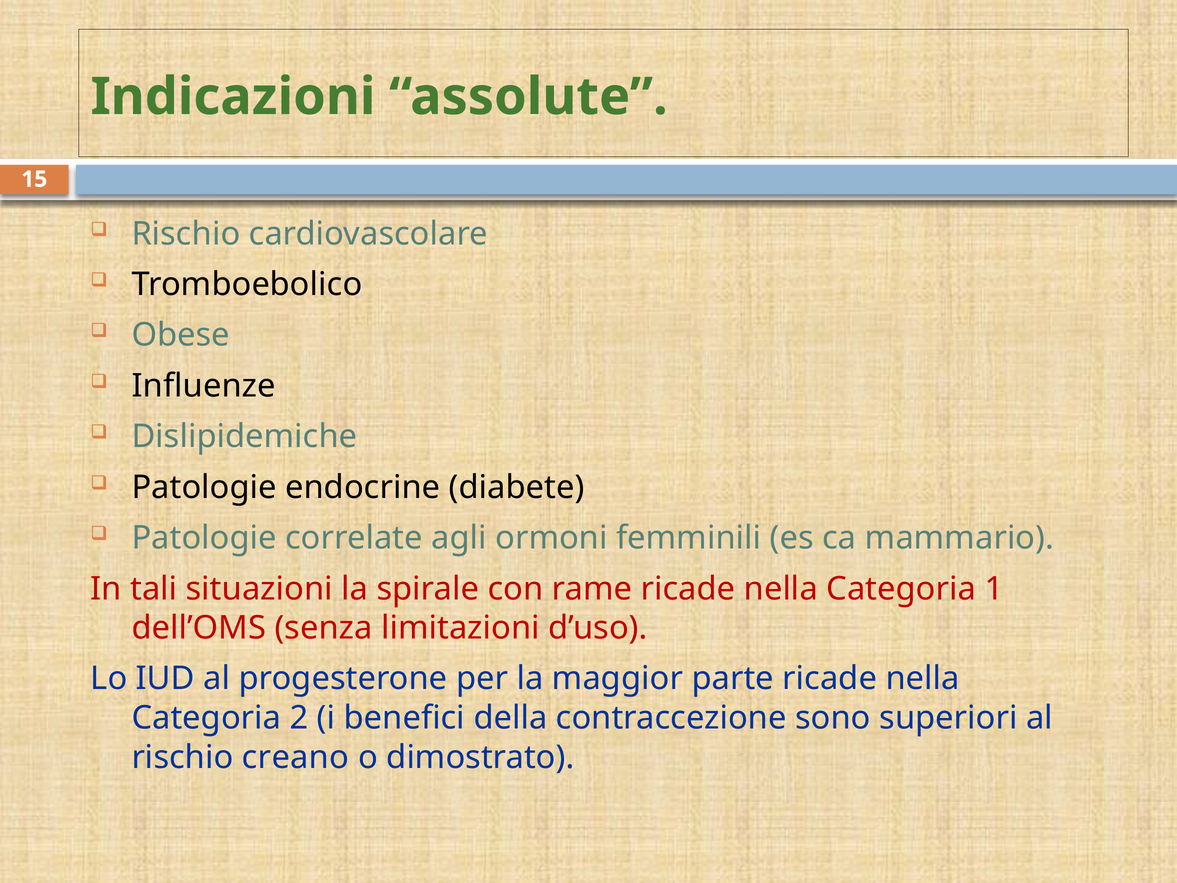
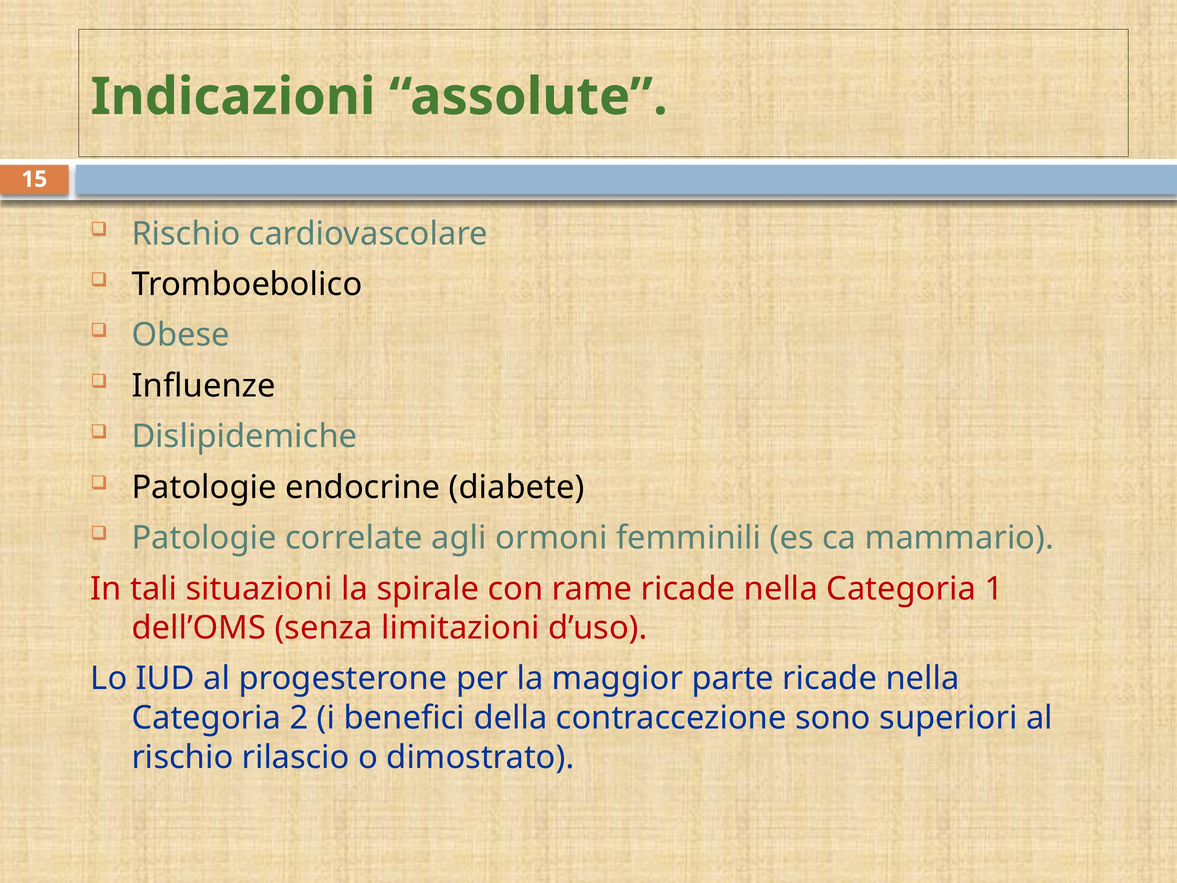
creano: creano -> rilascio (296, 757)
